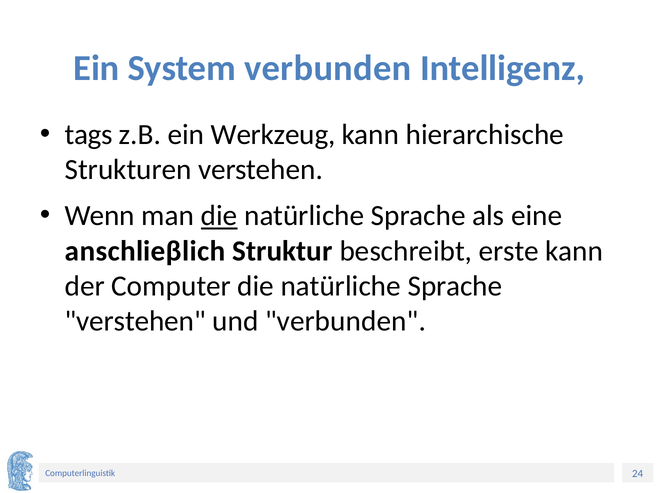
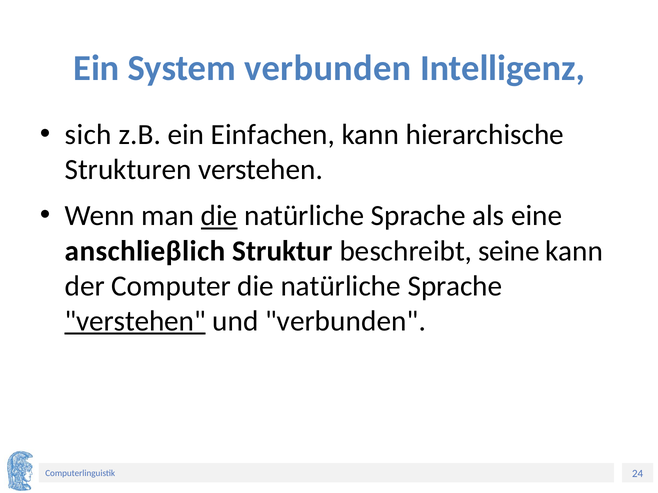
tags: tags -> sich (88, 135)
Werkzeug: Werkzeug -> Einfachen (273, 135)
erste: erste -> seine (509, 251)
verstehen underline: none -> present (135, 321)
